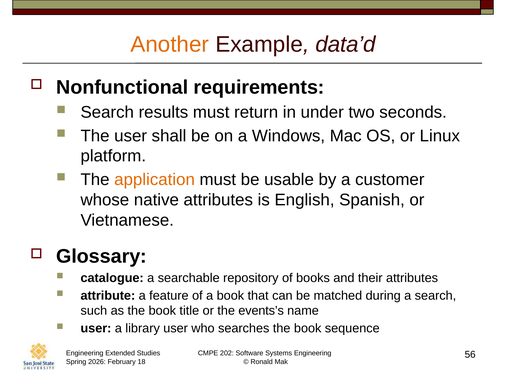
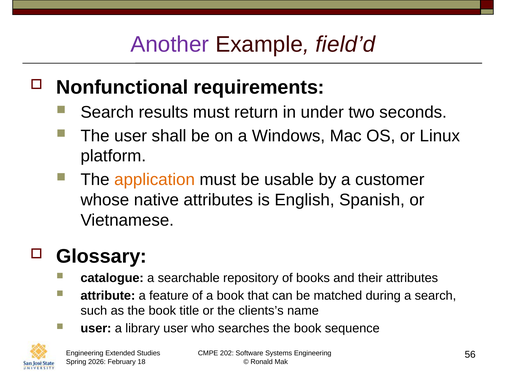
Another colour: orange -> purple (170, 45)
data’d: data’d -> field’d (345, 45)
events’s: events’s -> clients’s (261, 311)
